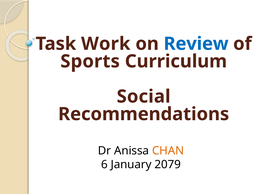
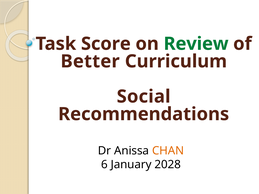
Work: Work -> Score (106, 44)
Review colour: blue -> green (196, 44)
Sports: Sports -> Better (90, 61)
2079: 2079 -> 2028 (168, 165)
